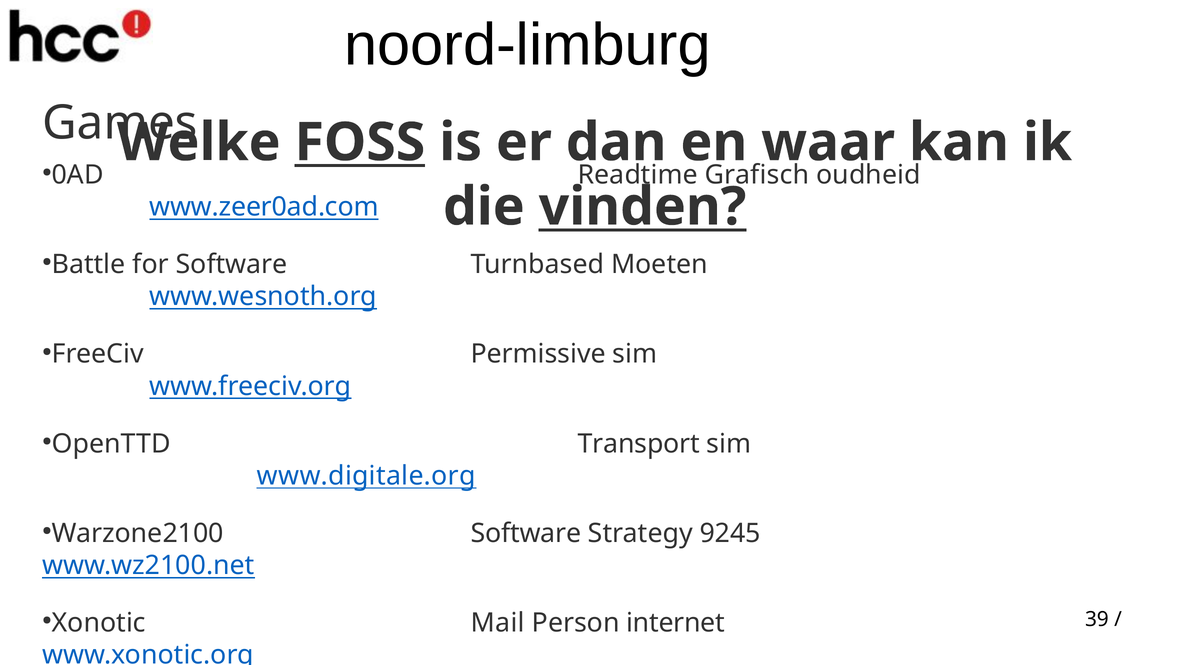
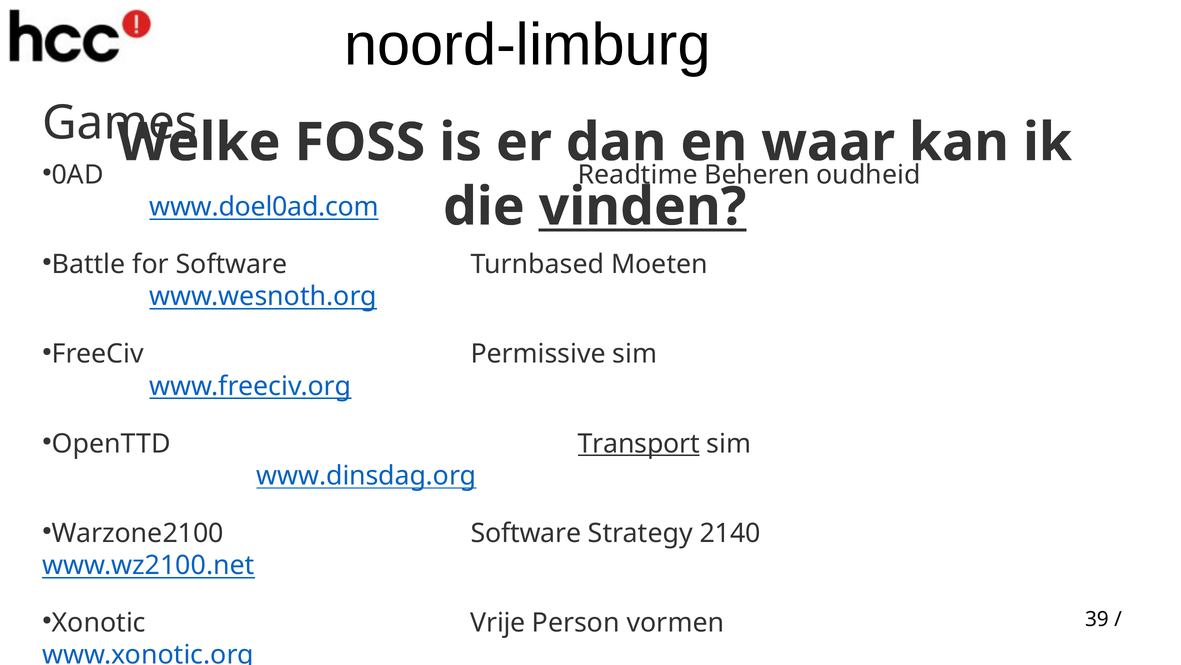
FOSS underline: present -> none (360, 142)
Grafisch: Grafisch -> Beheren (757, 175)
www.zeer0ad.com: www.zeer0ad.com -> www.doel0ad.com (264, 207)
Transport underline: none -> present (639, 443)
www.digitale.org: www.digitale.org -> www.dinsdag.org (366, 475)
9245: 9245 -> 2140 (730, 533)
Mail: Mail -> Vrije (498, 622)
internet: internet -> vormen (675, 622)
